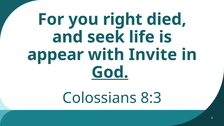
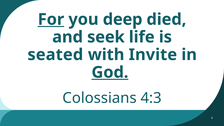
For underline: none -> present (51, 19)
right: right -> deep (123, 19)
appear: appear -> seated (55, 55)
8:3: 8:3 -> 4:3 (151, 98)
